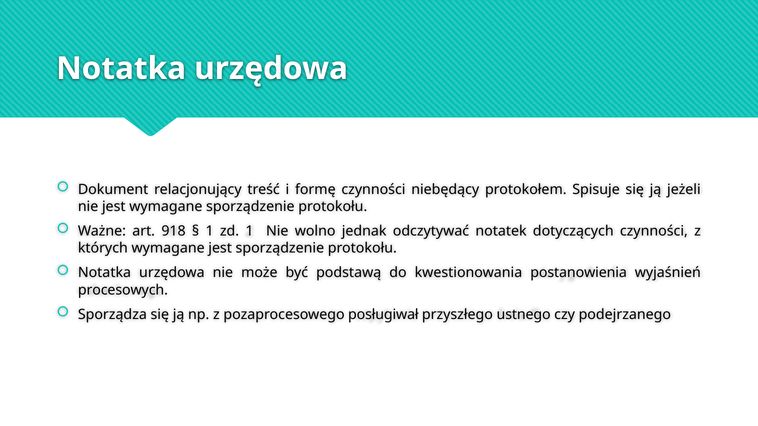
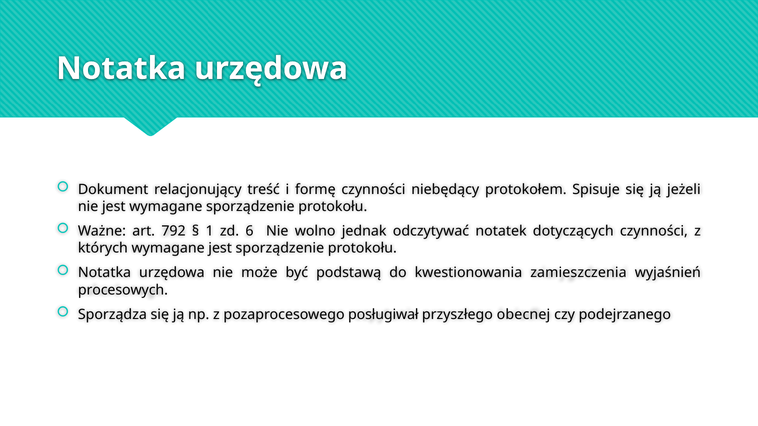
918: 918 -> 792 (174, 231)
zd 1: 1 -> 6 (250, 231)
postanowienia: postanowienia -> zamieszczenia (578, 273)
ustnego: ustnego -> obecnej (523, 315)
